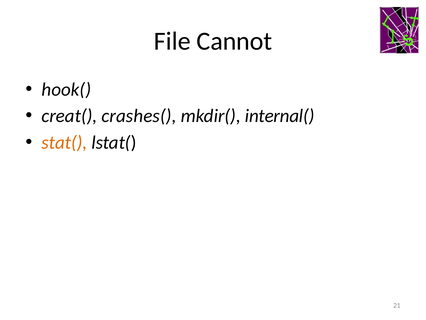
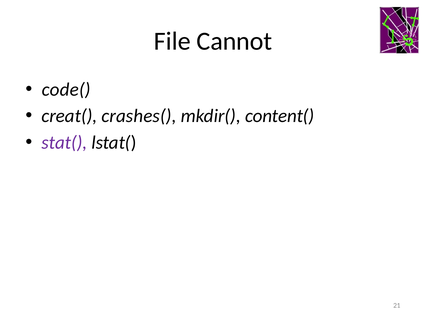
hook(: hook( -> code( (66, 89)
internal(: internal( -> content( (280, 116)
stat( colour: orange -> purple (64, 142)
